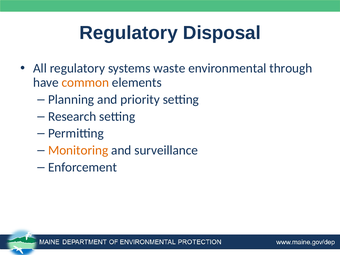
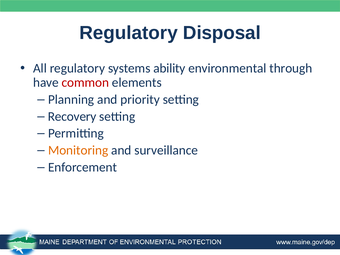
waste: waste -> ability (169, 68)
common colour: orange -> red (85, 83)
Research: Research -> Recovery (72, 116)
